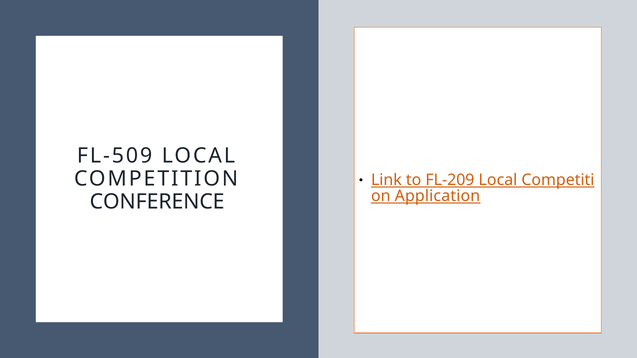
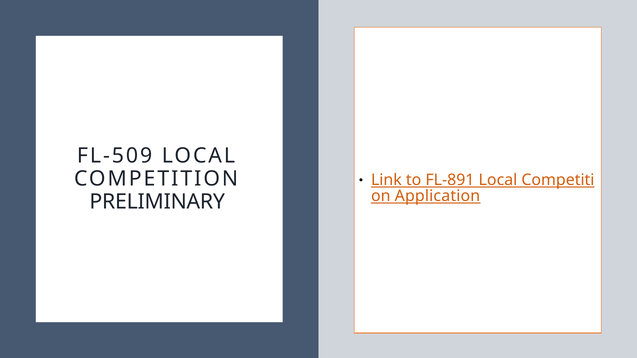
FL-209: FL-209 -> FL-891 (450, 180)
CONFERENCE: CONFERENCE -> PRELIMINARY (157, 202)
